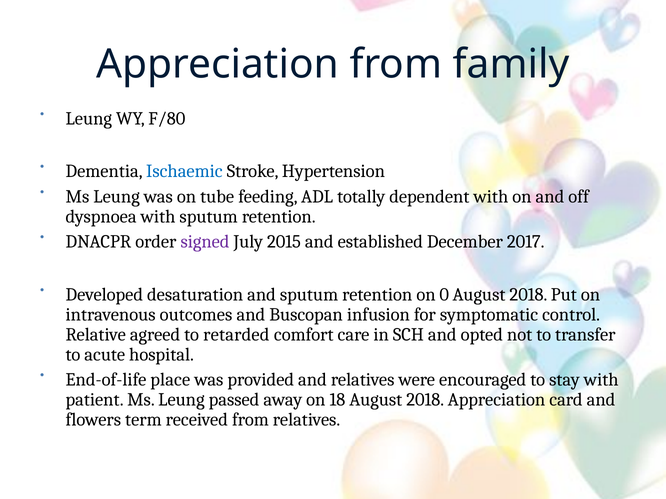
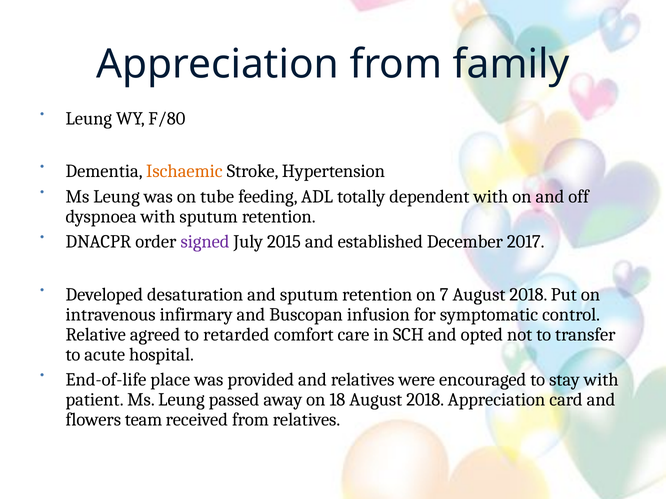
Ischaemic colour: blue -> orange (184, 171)
0: 0 -> 7 (444, 295)
outcomes: outcomes -> infirmary (196, 315)
term: term -> team (143, 420)
